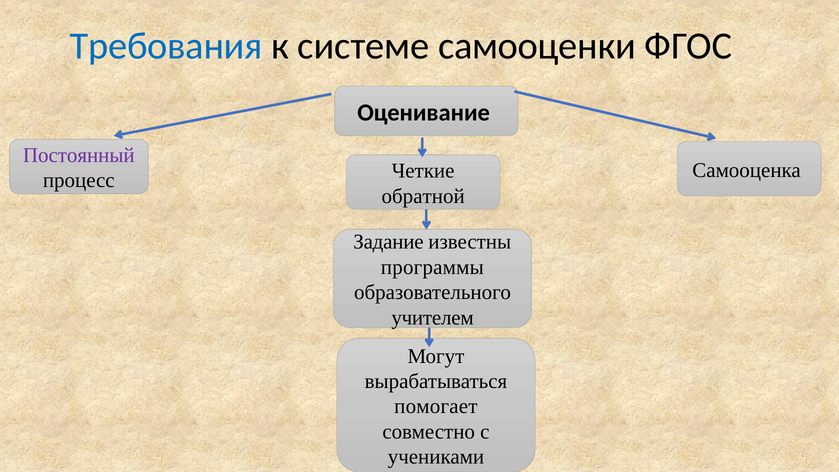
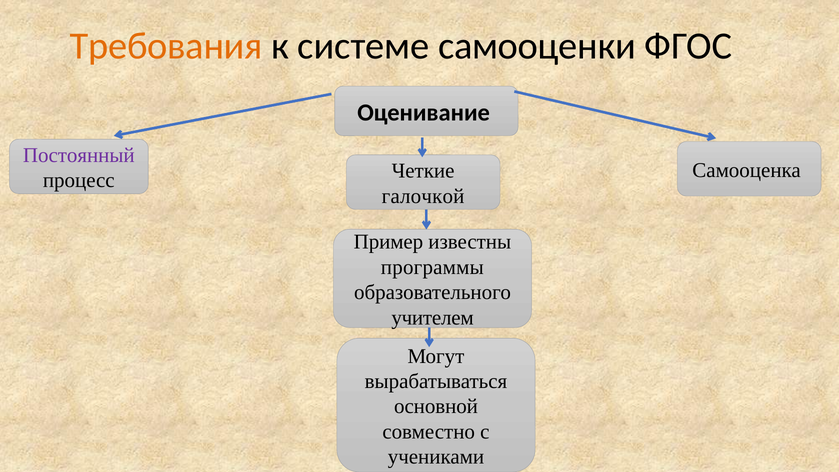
Требования colour: blue -> orange (166, 46)
обратной: обратной -> галочкой (423, 196)
Задание: Задание -> Пример (388, 242)
помогает: помогает -> основной (436, 406)
